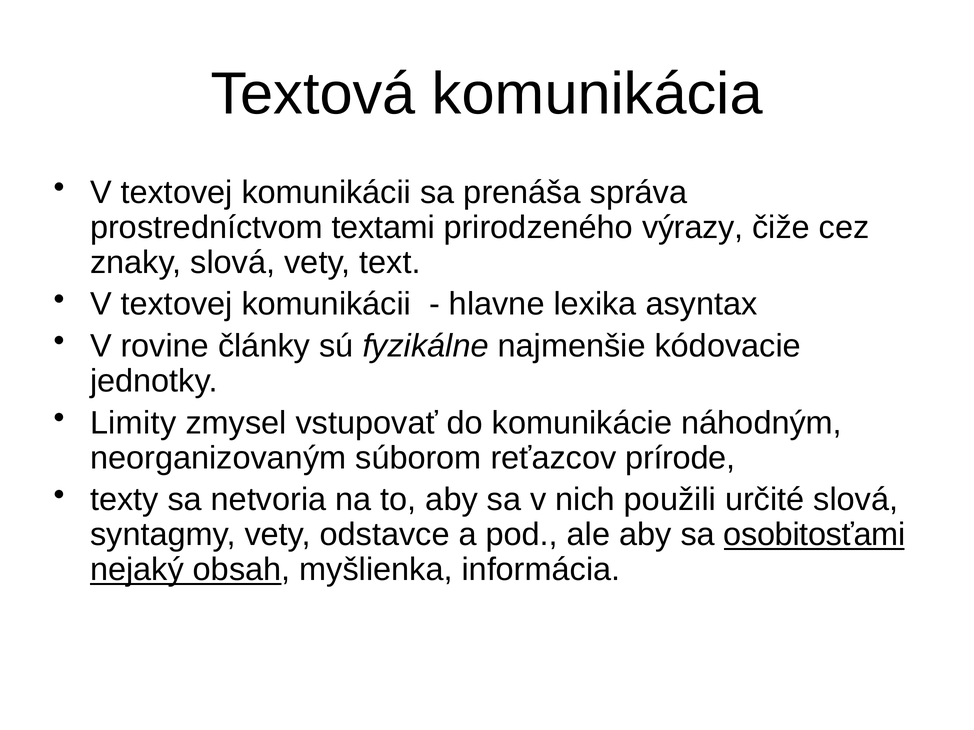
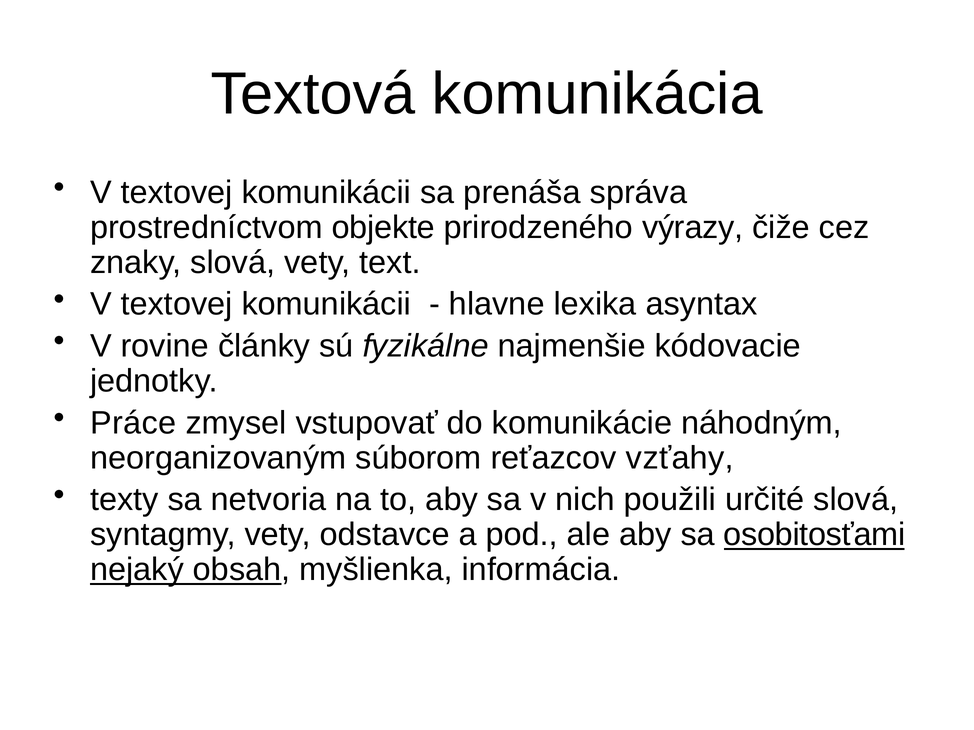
textami: textami -> objekte (383, 228)
Limity: Limity -> Práce (133, 423)
prírode: prírode -> vzťahy (680, 458)
